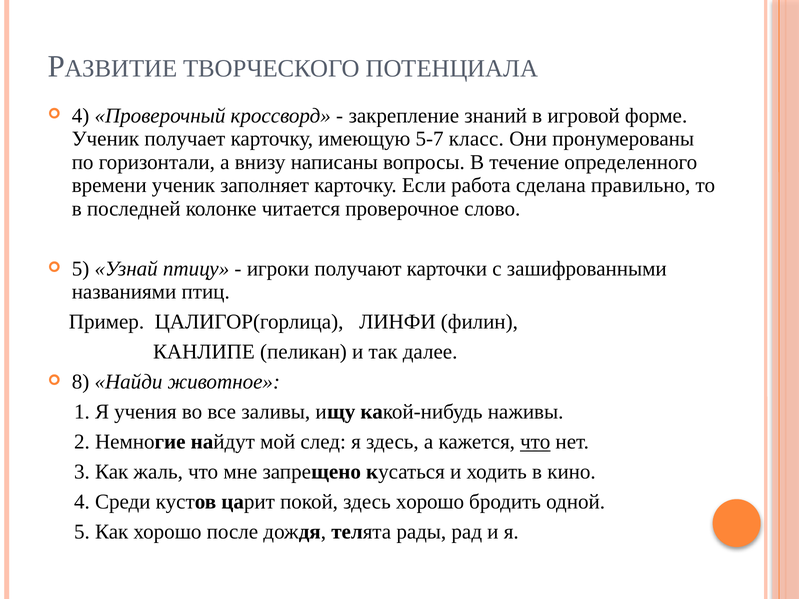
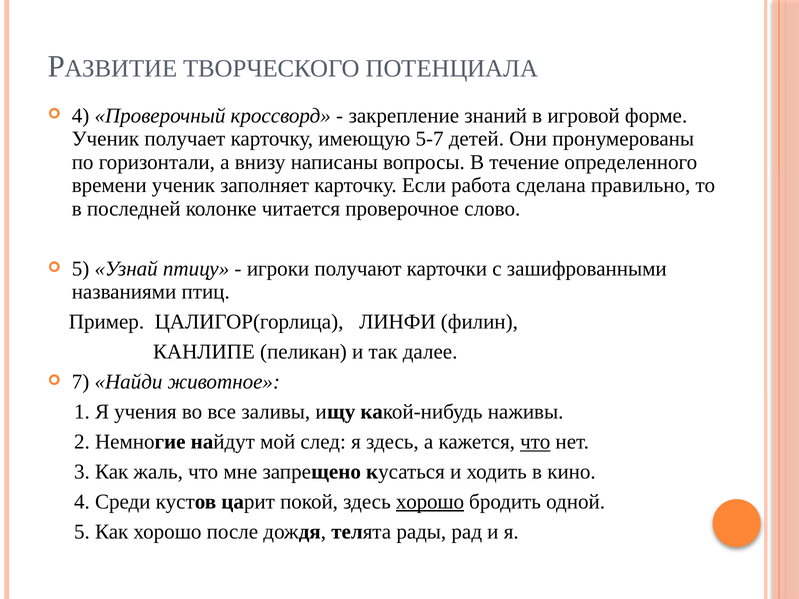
класс: класс -> детей (476, 139)
8: 8 -> 7 (81, 382)
хорошо underline: none -> present (430, 502)
